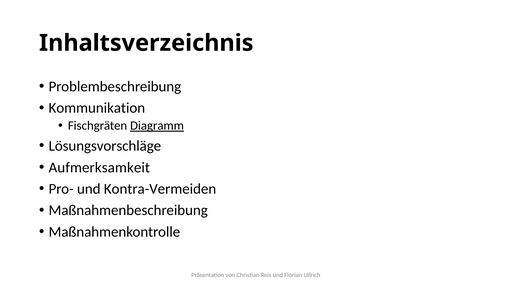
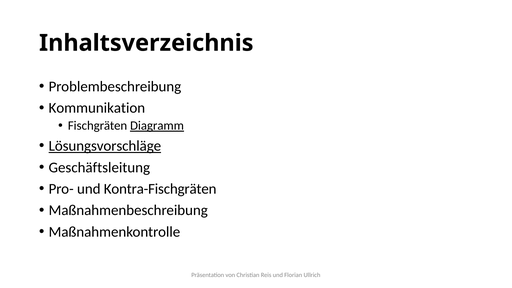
Lösungsvorschläge underline: none -> present (105, 146)
Aufmerksamkeit: Aufmerksamkeit -> Geschäftsleitung (99, 167)
Kontra-Vermeiden: Kontra-Vermeiden -> Kontra-Fischgräten (160, 189)
